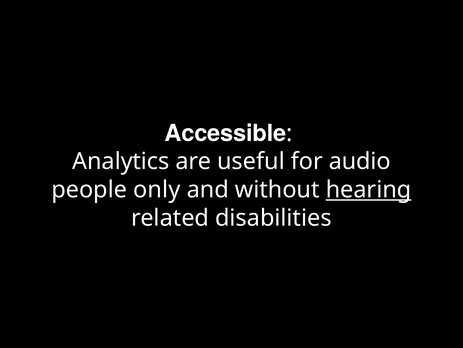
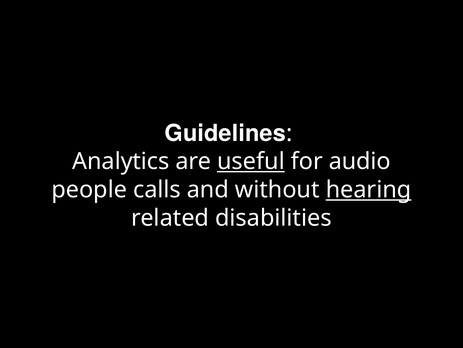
Accessible: Accessible -> Guidelines (225, 133)
useful underline: none -> present (251, 161)
only: only -> calls (157, 189)
